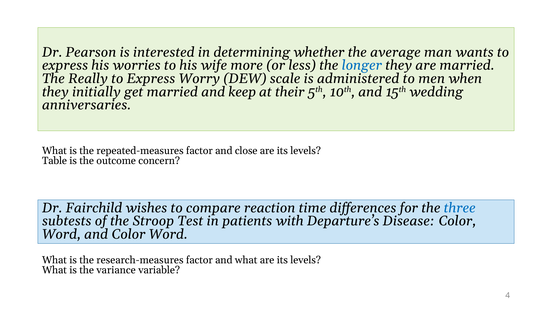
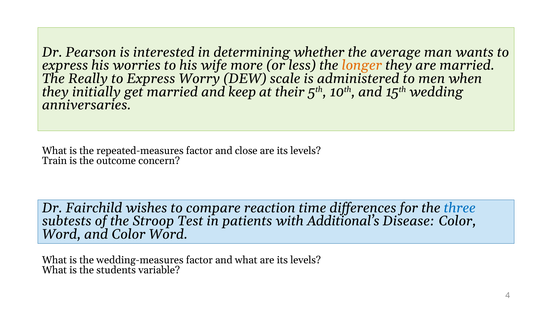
longer colour: blue -> orange (362, 65)
Table: Table -> Train (54, 161)
Departure’s: Departure’s -> Additional’s (343, 221)
research-measures: research-measures -> wedding-measures (140, 261)
variance: variance -> students (116, 270)
